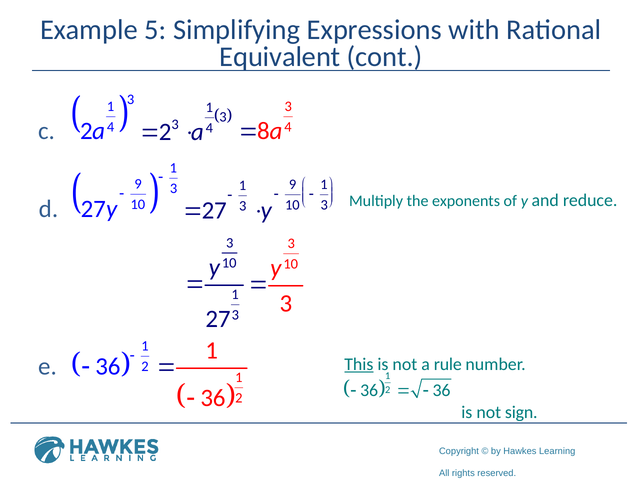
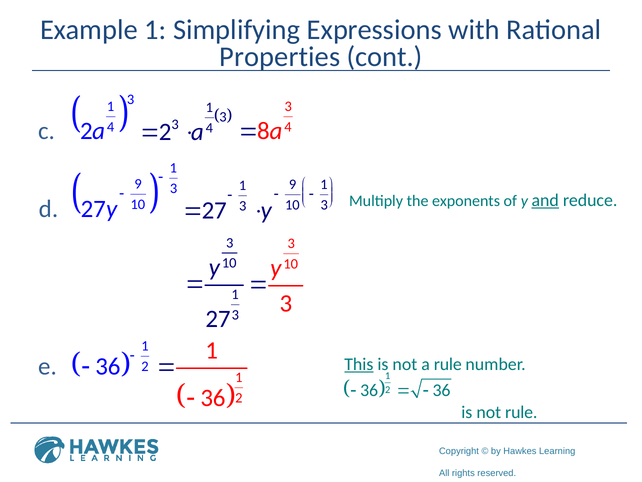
Example 5: 5 -> 1 (156, 30)
Equivalent: Equivalent -> Properties (280, 57)
and underline: none -> present (545, 200)
not sign: sign -> rule (521, 412)
